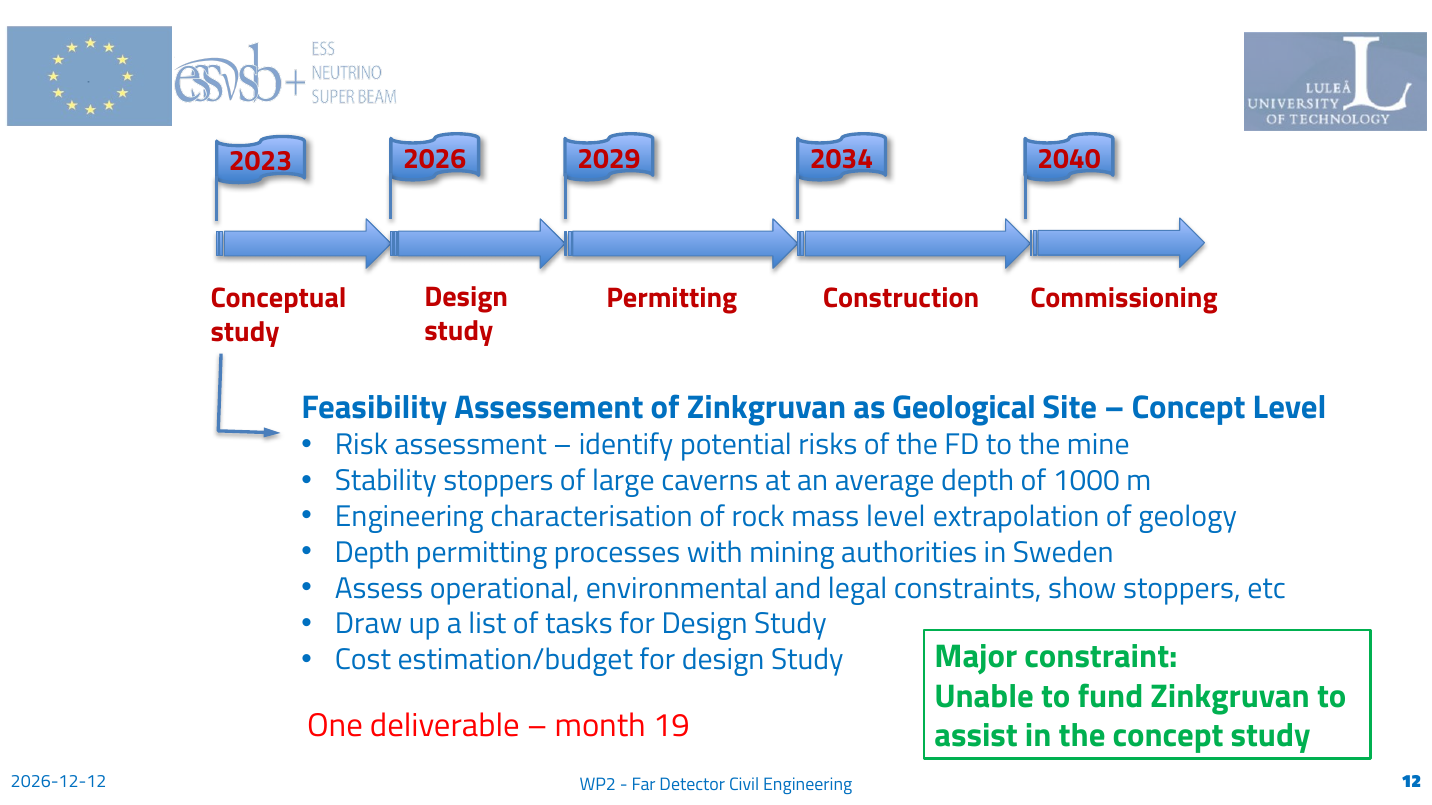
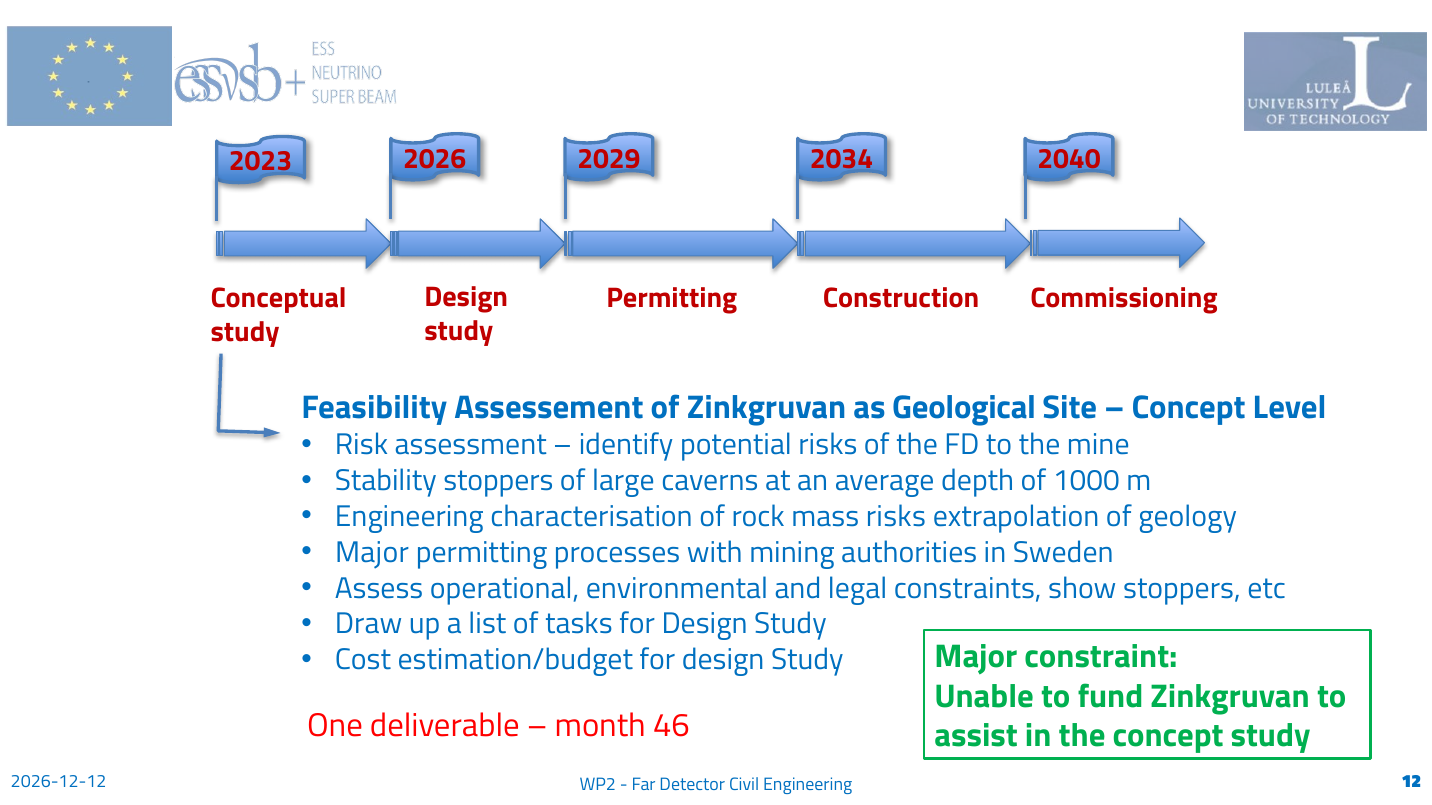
mass level: level -> risks (896, 517)
Depth: Depth -> Major (372, 553)
19: 19 -> 46 (671, 726)
